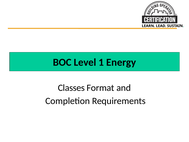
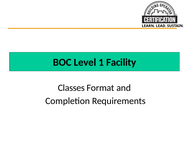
Energy: Energy -> Facility (121, 62)
